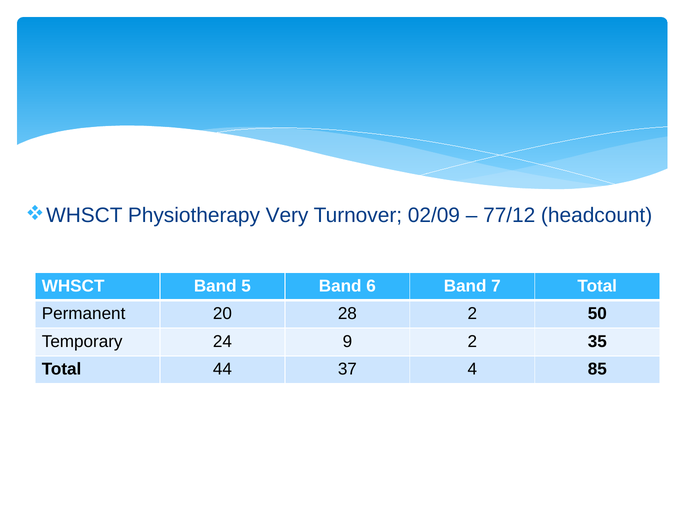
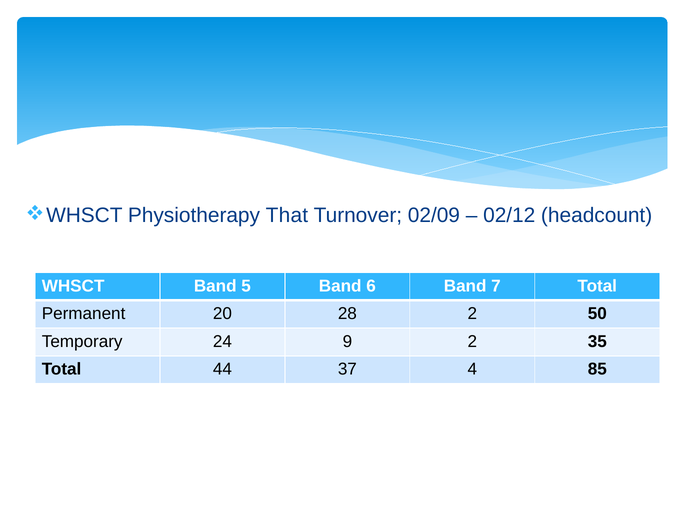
Very: Very -> That (287, 216)
77/12: 77/12 -> 02/12 (509, 216)
